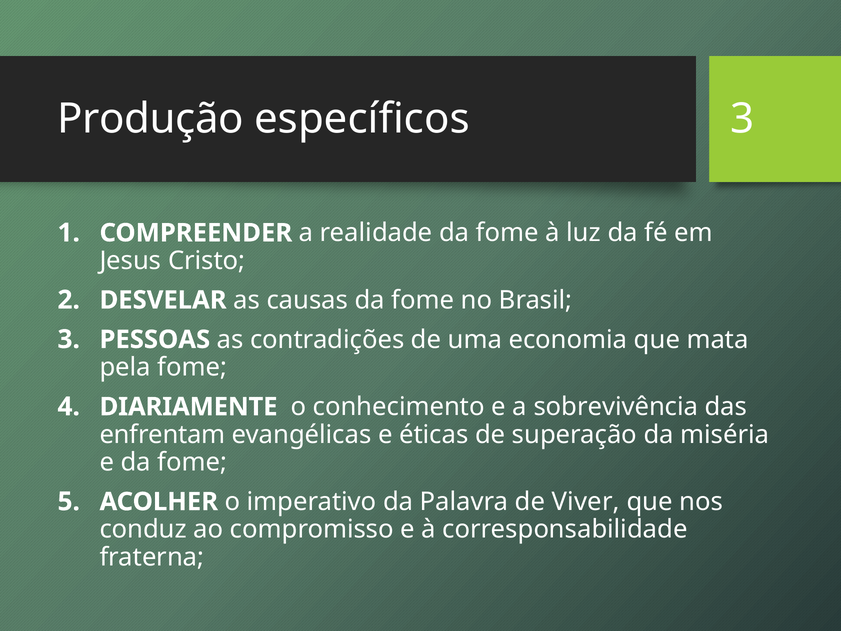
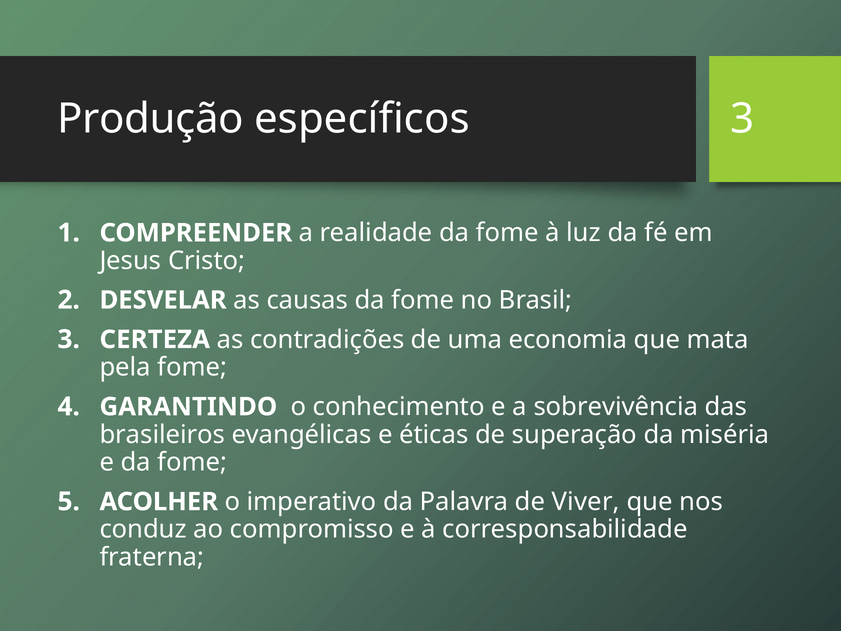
PESSOAS: PESSOAS -> CERTEZA (155, 339)
DIARIAMENTE: DIARIAMENTE -> GARANTINDO (188, 407)
enfrentam: enfrentam -> brasileiros (162, 434)
